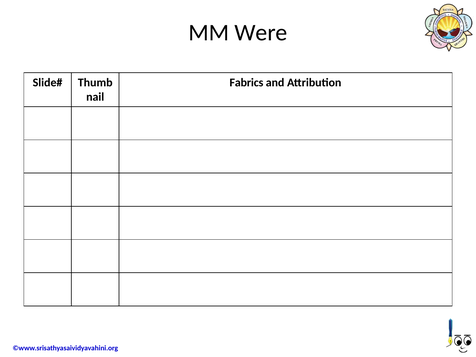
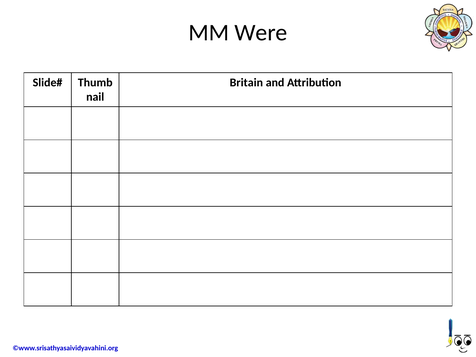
Fabrics: Fabrics -> Britain (246, 83)
